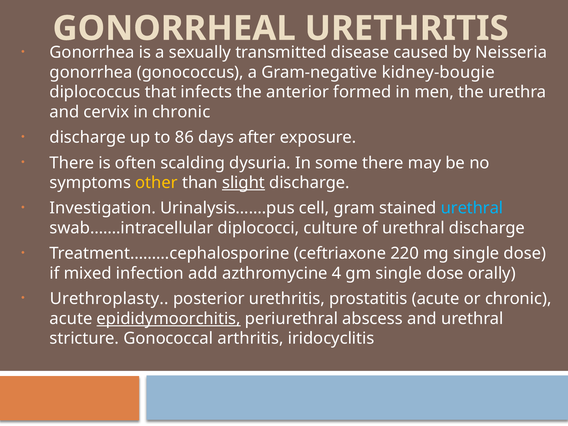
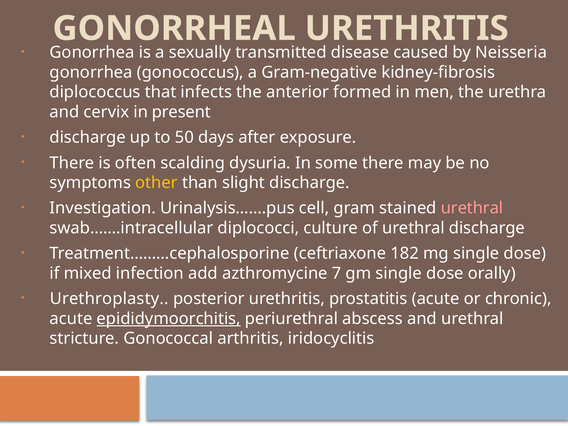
kidney-bougie: kidney-bougie -> kidney-fibrosis (438, 72)
in chronic: chronic -> present (181, 112)
86: 86 -> 50 (184, 137)
slight underline: present -> none (244, 183)
urethral colour: light blue -> pink (472, 208)
220: 220 -> 182 (405, 253)
4: 4 -> 7 (337, 273)
